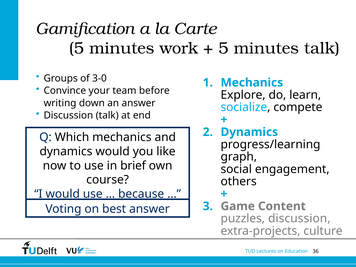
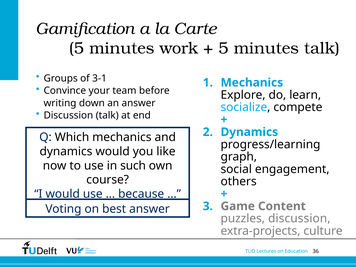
3-0: 3-0 -> 3-1 (99, 78)
brief: brief -> such (133, 166)
